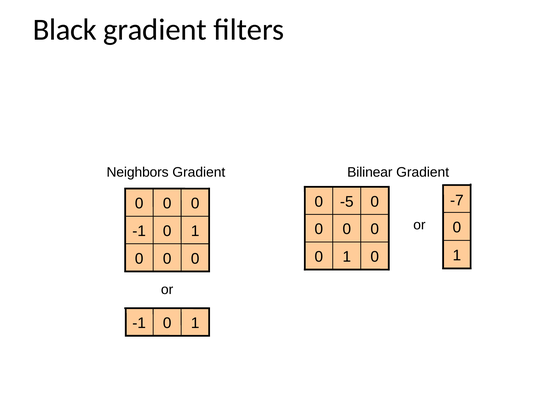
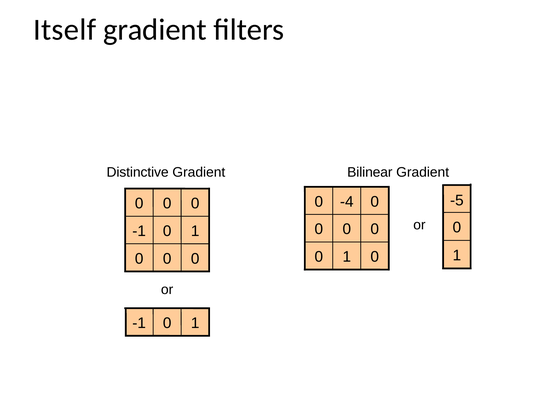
Black: Black -> Itself (65, 30)
Neighbors: Neighbors -> Distinctive (138, 172)
-7: -7 -> -5 (457, 200)
-5: -5 -> -4 (347, 202)
